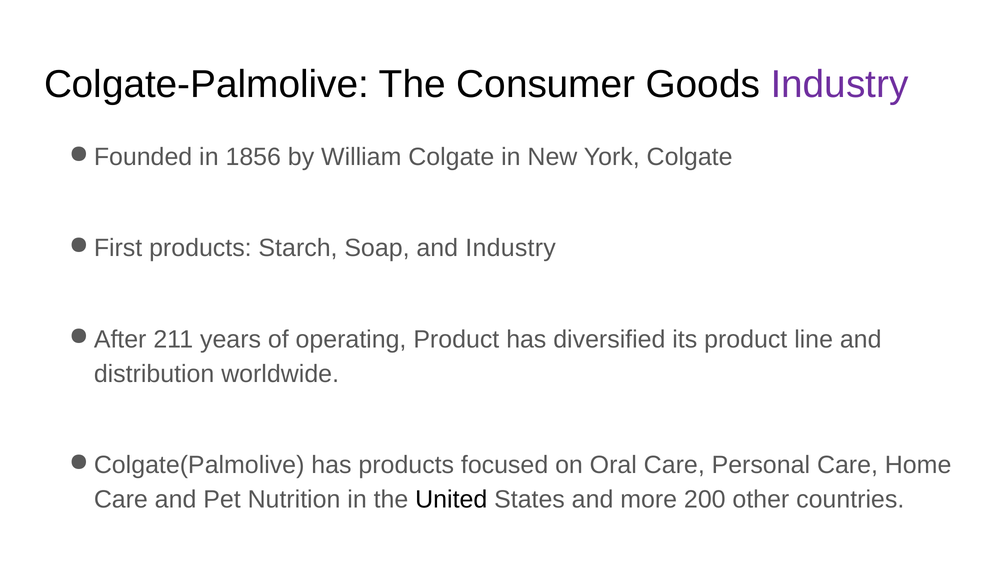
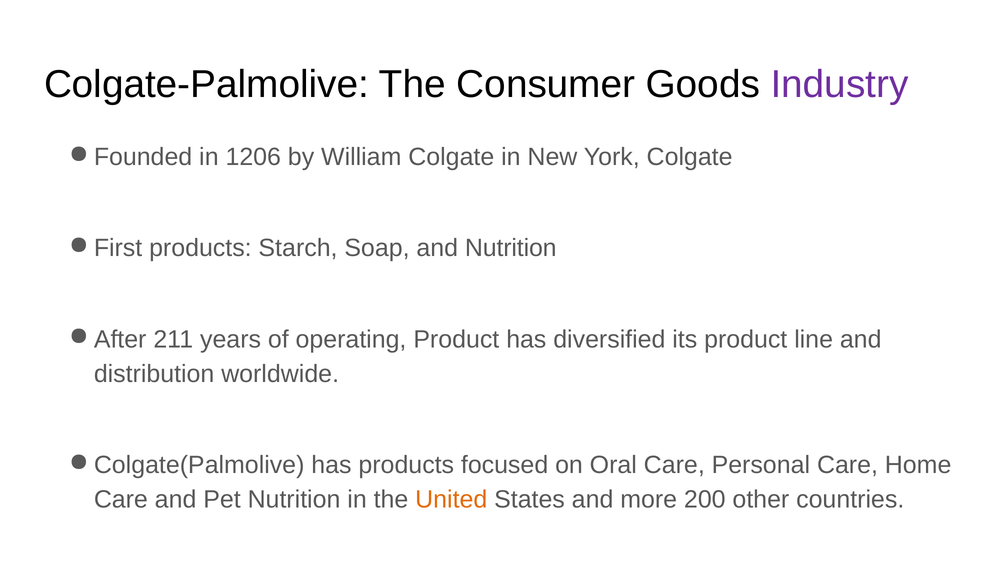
1856: 1856 -> 1206 (253, 157)
and Industry: Industry -> Nutrition (511, 248)
United colour: black -> orange (451, 499)
